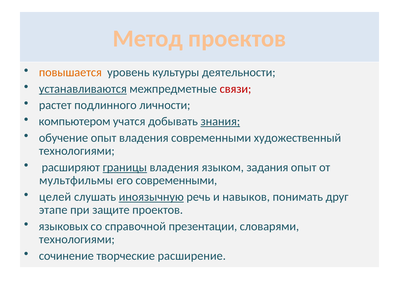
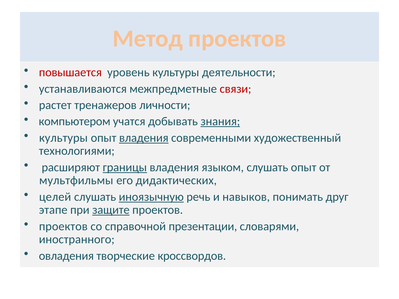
повышается colour: orange -> red (70, 73)
устанавливаются underline: present -> none (83, 89)
подлинного: подлинного -> тренажеров (105, 105)
обучение: обучение -> культуры (63, 138)
владения underline: none -> present (144, 138)
языком задания: задания -> слушать (267, 167)
его современными: современными -> дидактических (176, 181)
защите underline: none -> present (111, 210)
языковых: языковых -> проектов (63, 226)
технологиями: технологиями -> иностранного (77, 240)
сочинение: сочинение -> овладения (66, 256)
расширение: расширение -> кроссвордов (192, 256)
